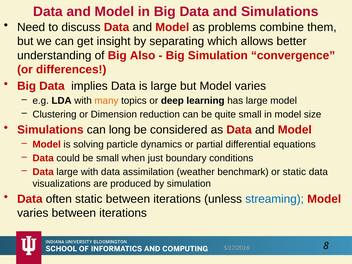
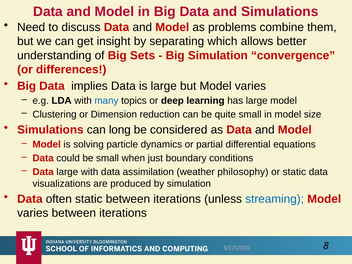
Also: Also -> Sets (143, 55)
many colour: orange -> blue (106, 101)
benchmark: benchmark -> philosophy (243, 172)
